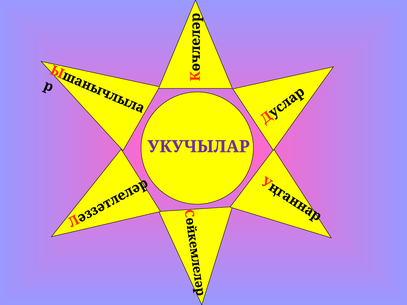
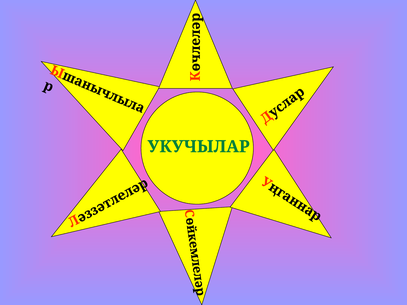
УКУЧЫЛАР colour: purple -> green (199, 147)
